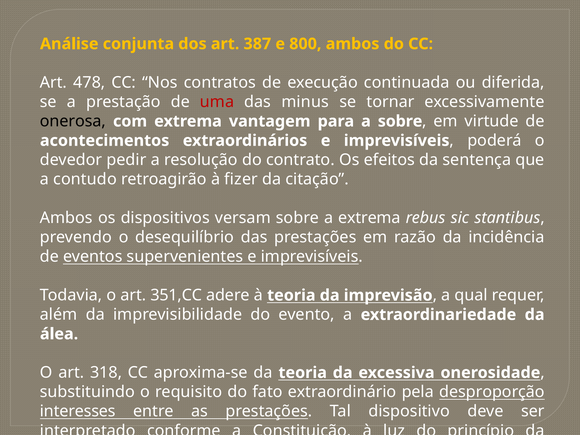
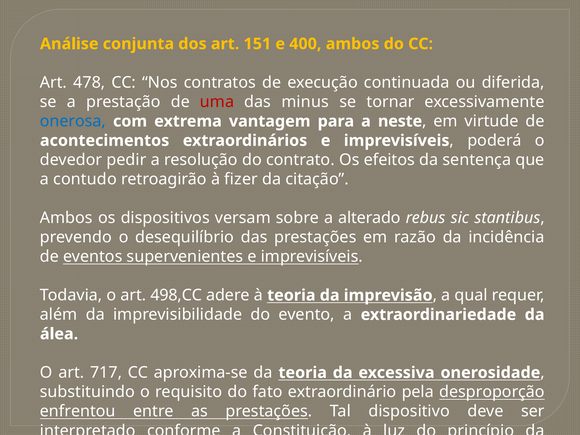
387: 387 -> 151 (257, 44)
800: 800 -> 400 (305, 44)
onerosa colour: black -> blue (73, 121)
a sobre: sobre -> neste (400, 121)
a extrema: extrema -> alterado (369, 218)
351,CC: 351,CC -> 498,CC (176, 295)
318: 318 -> 717 (106, 373)
interesses: interesses -> enfrentou (78, 411)
